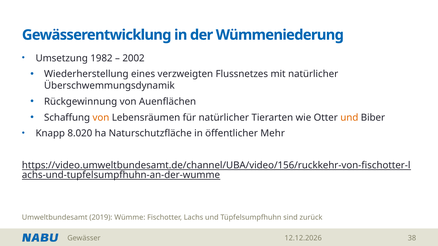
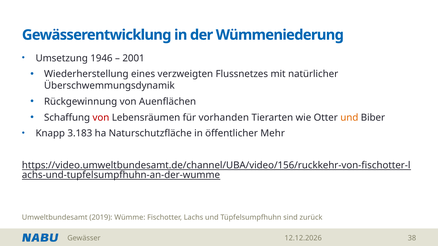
1982: 1982 -> 1946 (101, 58)
2002: 2002 -> 2001 (134, 58)
von colour: orange -> red (101, 118)
für natürlicher: natürlicher -> vorhanden (224, 118)
8.020: 8.020 -> 3.183 (80, 134)
